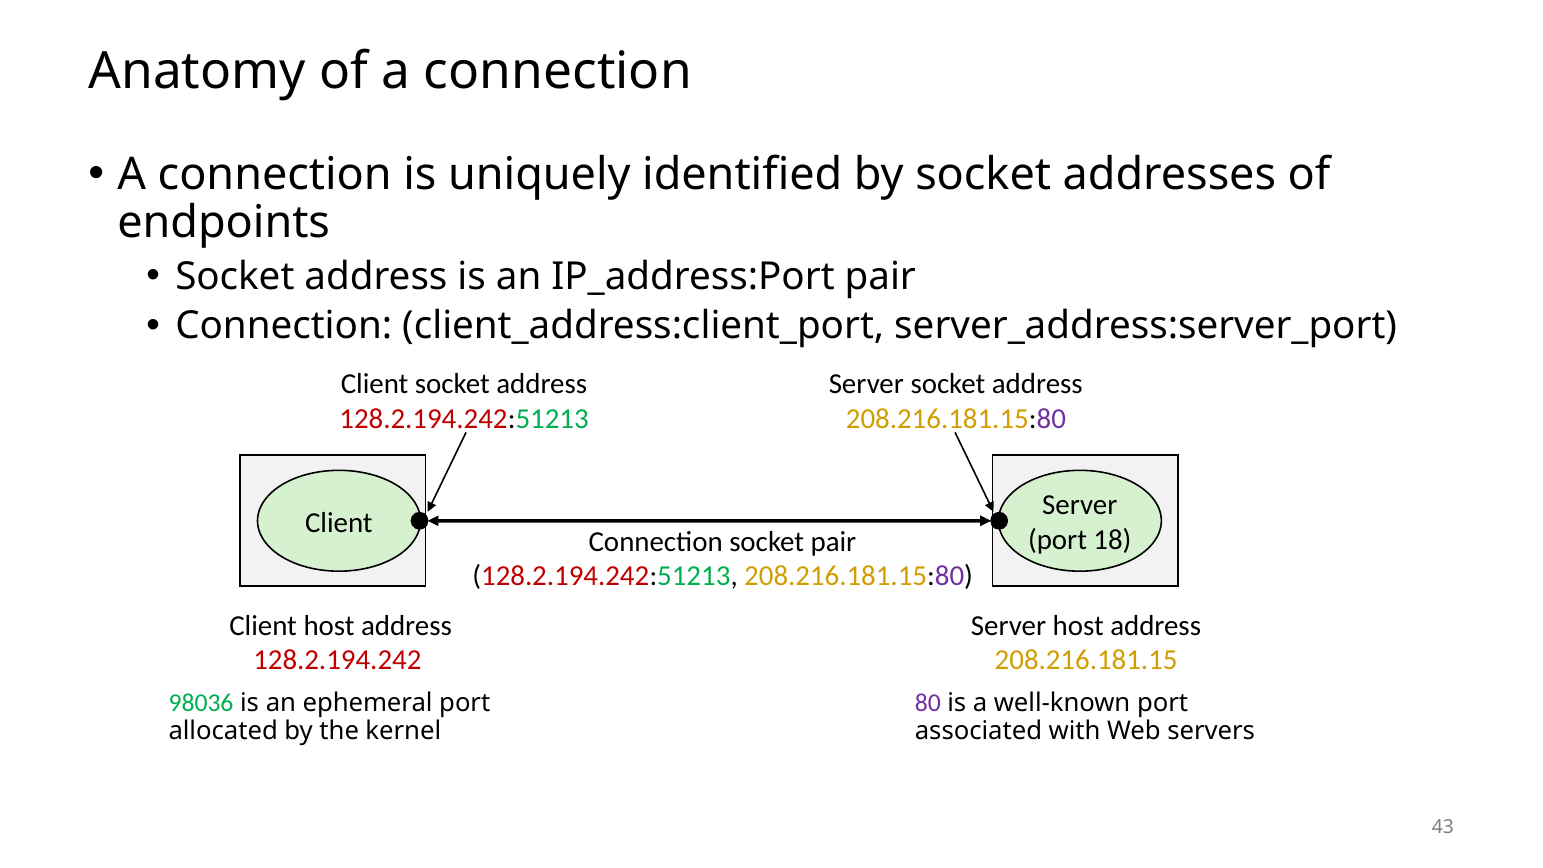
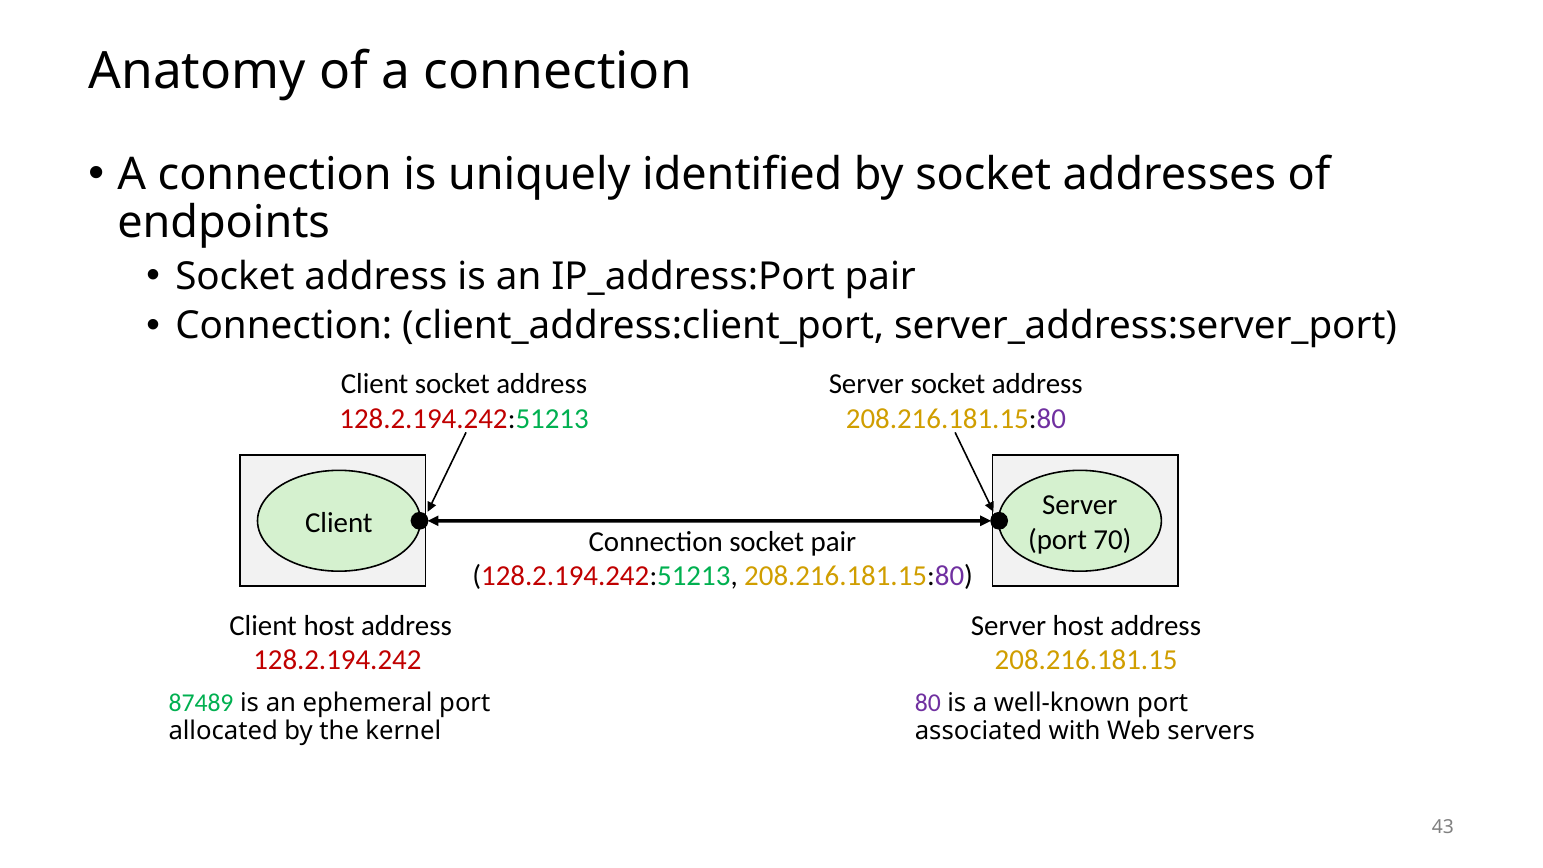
18: 18 -> 70 (1112, 540)
98036: 98036 -> 87489 (201, 703)
